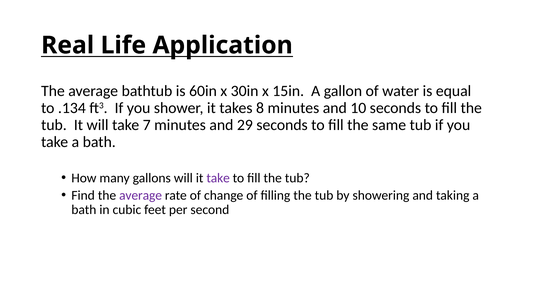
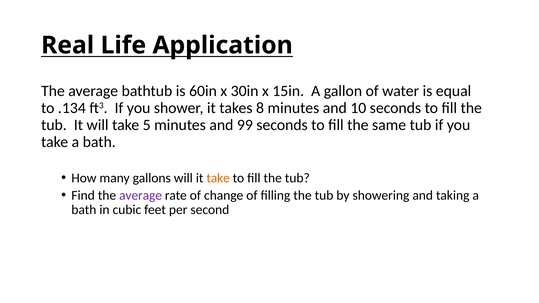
7: 7 -> 5 (147, 125)
29: 29 -> 99 (245, 125)
take colour: purple -> orange (218, 178)
